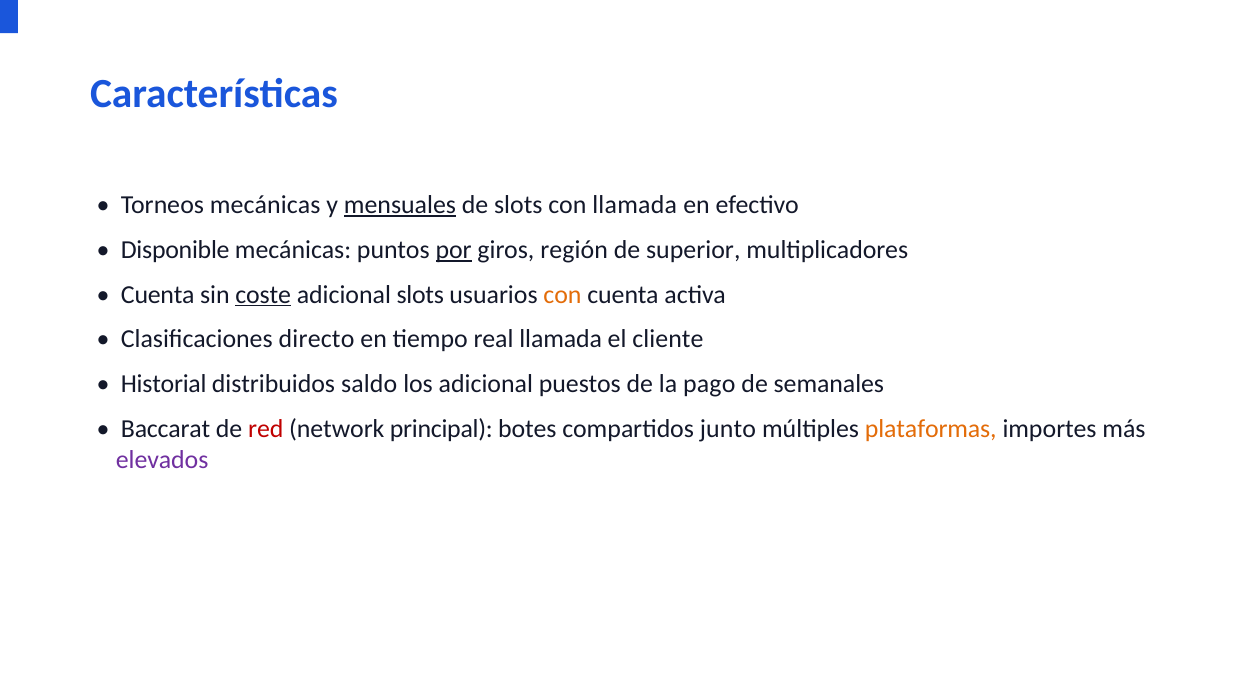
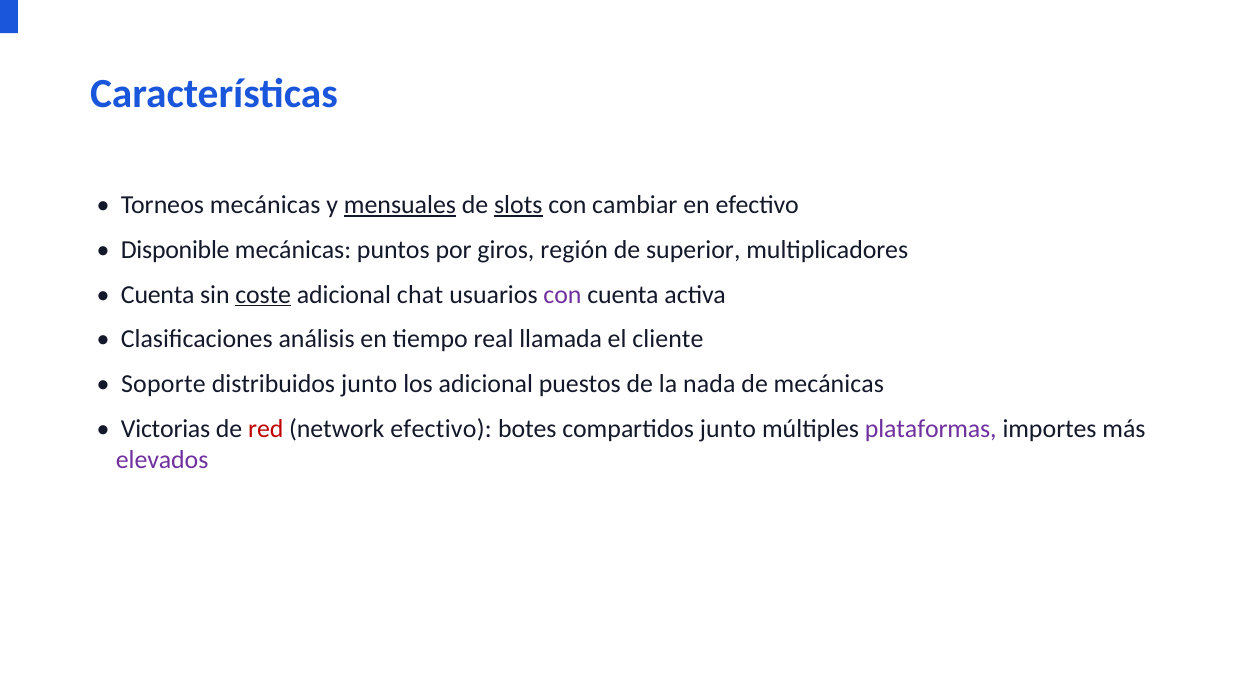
slots underline: none -> present (518, 205)
con llamada: llamada -> cambiar (635, 205)
por underline: present -> none (454, 249)
adicional slots: slots -> chat (420, 294)
con colour: orange -> purple (562, 294)
directo: directo -> análisis (317, 339)
Historial: Historial -> Soporte (163, 384)
distribuidos saldo: saldo -> junto (369, 384)
pago: pago -> nada (709, 384)
de semanales: semanales -> mecánicas (829, 384)
Baccarat: Baccarat -> Victorias (166, 429)
network principal: principal -> efectivo (441, 429)
plataformas colour: orange -> purple (931, 429)
